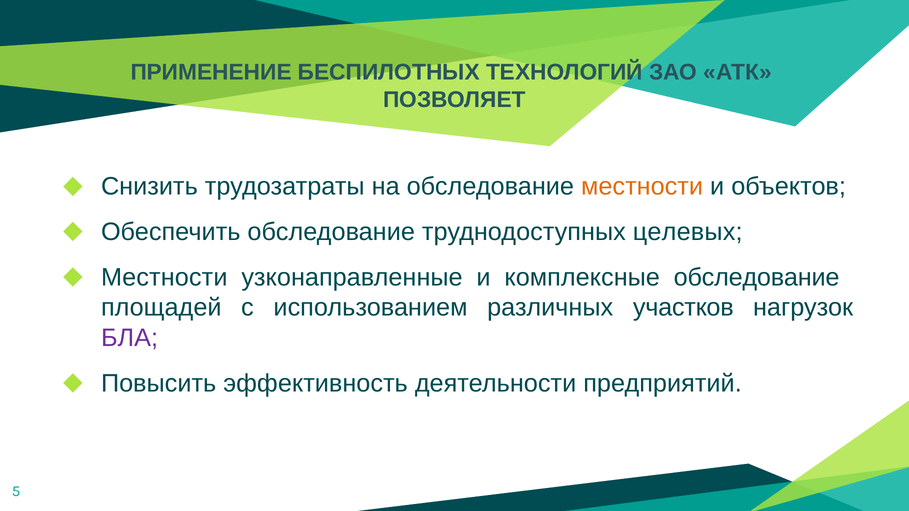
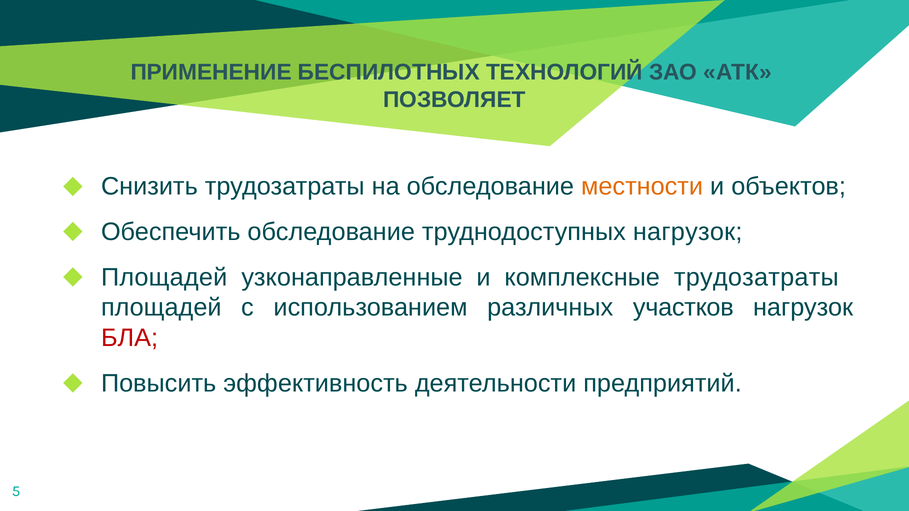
труднодоступных целевых: целевых -> нагрузок (688, 232)
Местности: Местности -> Площадей (164, 277)
комплексные обследование: обследование -> трудозатраты (756, 277)
БЛА colour: purple -> red (130, 338)
